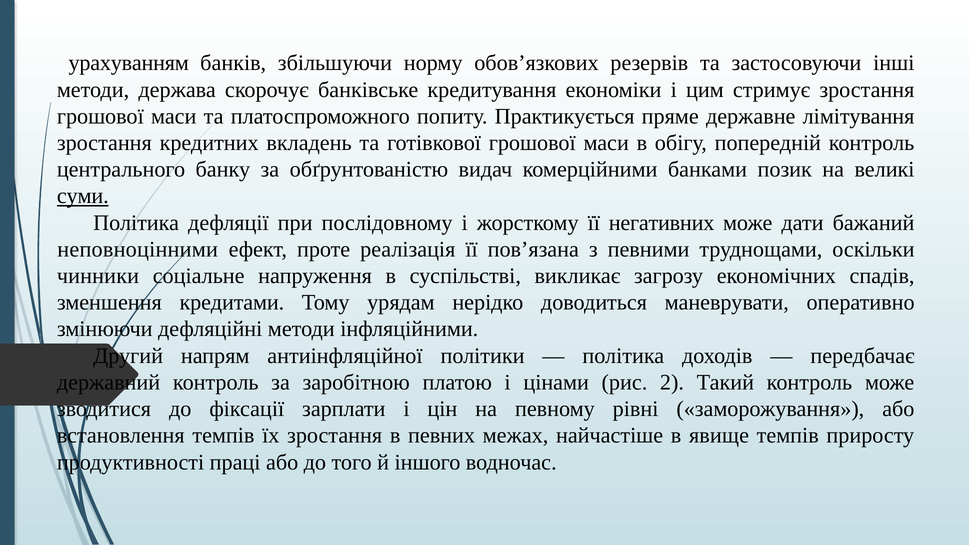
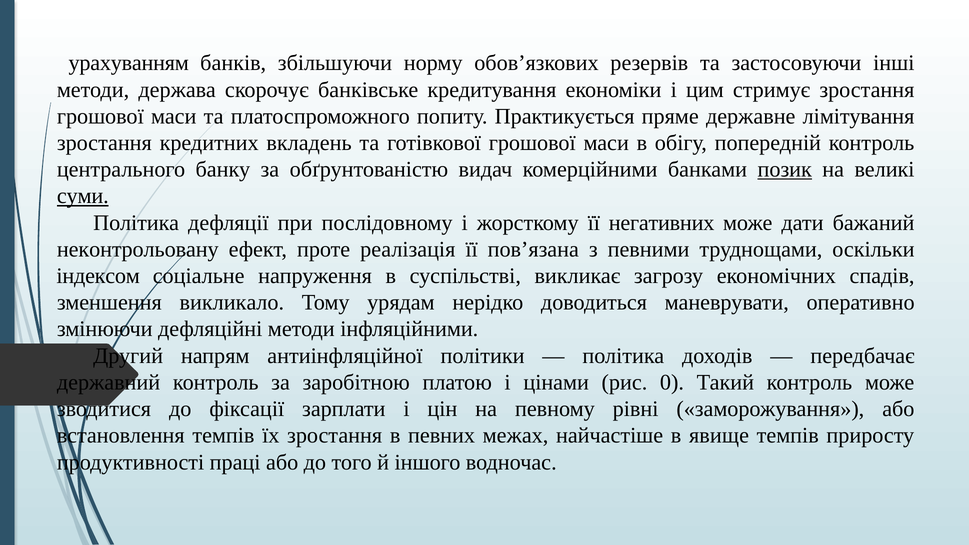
позик underline: none -> present (785, 170)
неповноцінними: неповноцінними -> неконтрольовану (138, 249)
чинники: чинники -> індексом (98, 276)
кредитами: кредитами -> викликало (232, 303)
2: 2 -> 0 (672, 382)
